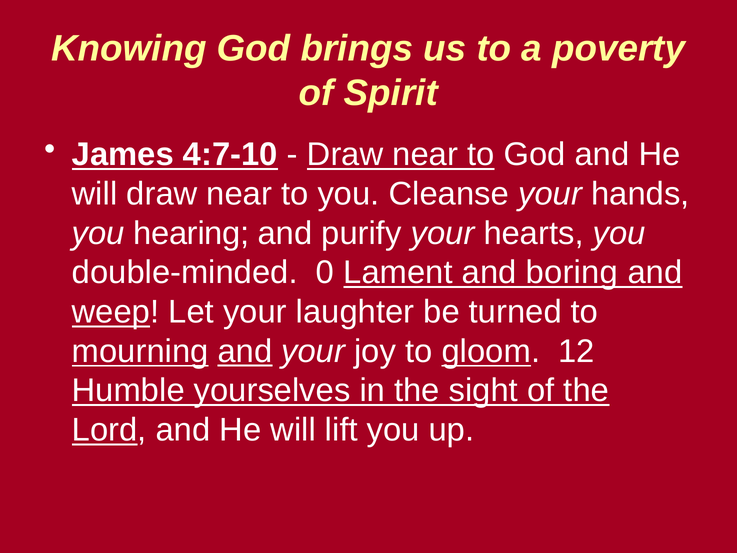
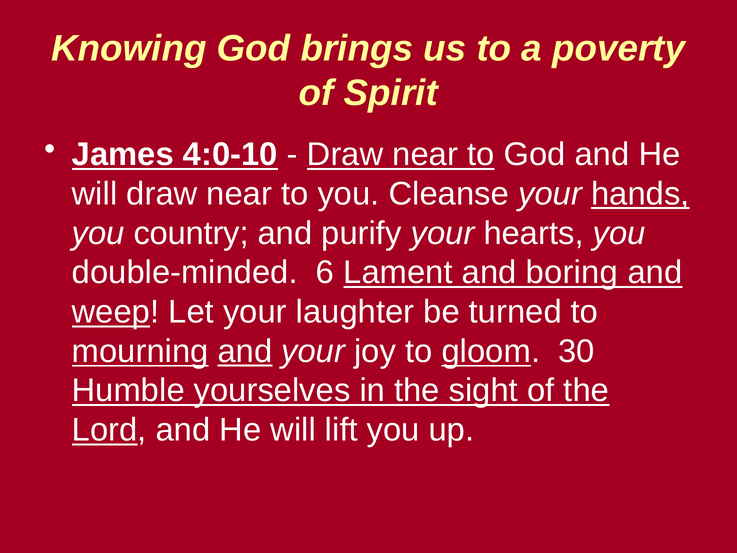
4:7-10: 4:7-10 -> 4:0-10 (230, 155)
hands underline: none -> present (640, 194)
hearing: hearing -> country (191, 233)
0: 0 -> 6 (325, 273)
12: 12 -> 30 (576, 351)
